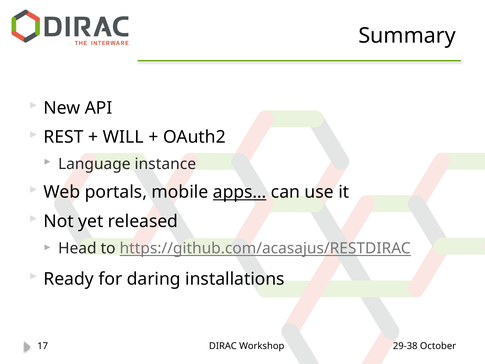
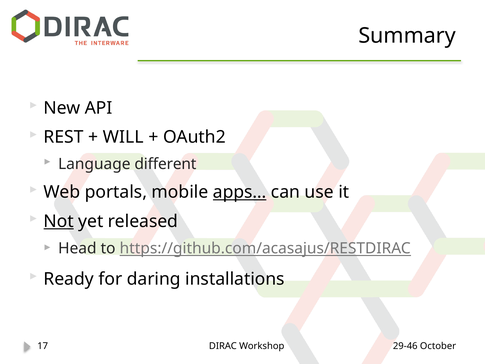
instance: instance -> different (165, 164)
Not underline: none -> present (59, 221)
29-38: 29-38 -> 29-46 (405, 346)
